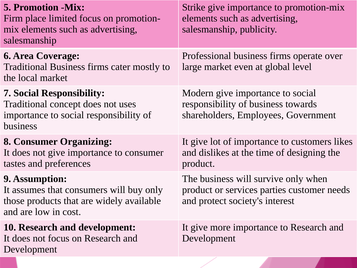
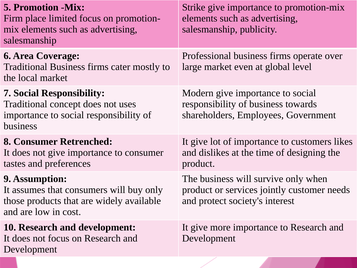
Organizing: Organizing -> Retrenched (86, 142)
parties: parties -> jointly (273, 190)
